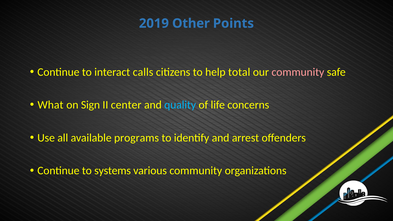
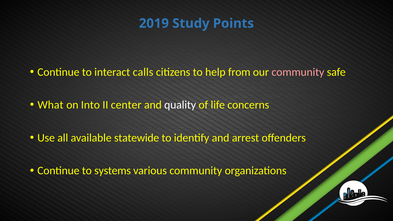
Other: Other -> Study (191, 23)
total: total -> from (239, 72)
Sign: Sign -> Into (90, 105)
quality colour: light blue -> white (180, 105)
programs: programs -> statewide (137, 138)
